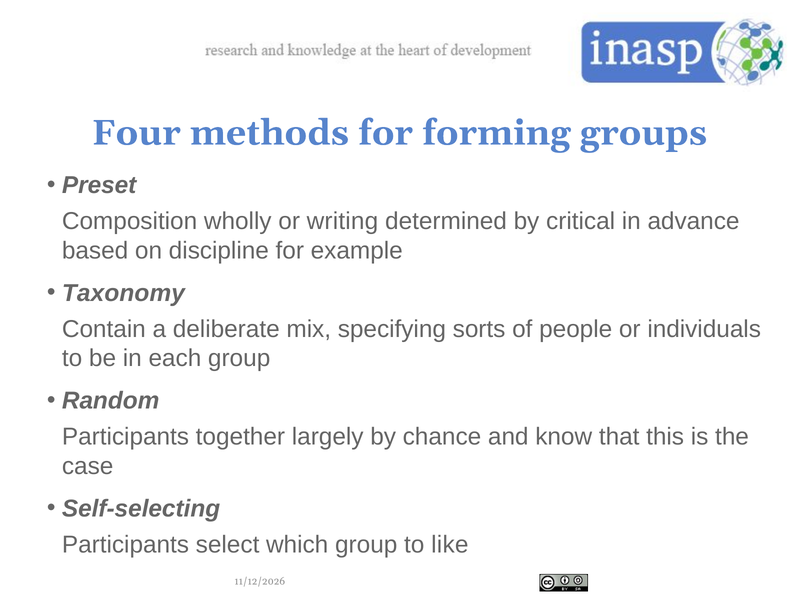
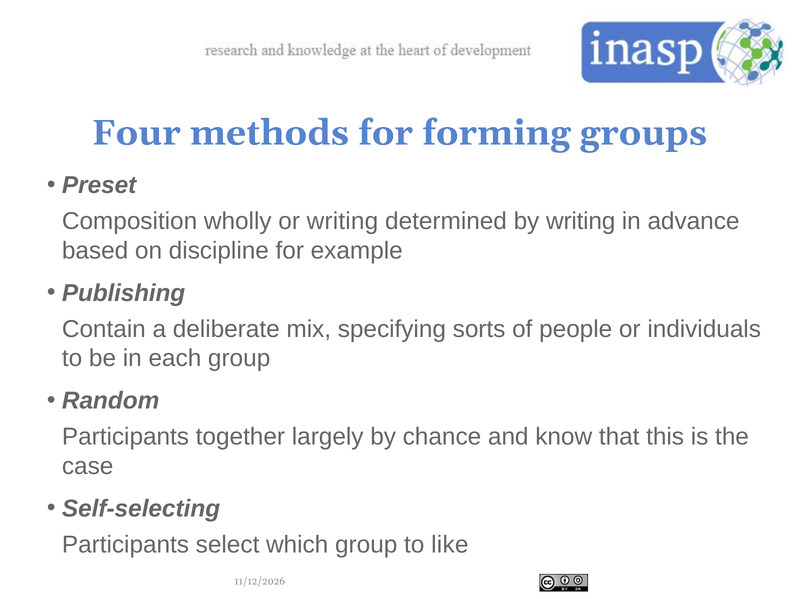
by critical: critical -> writing (581, 221)
Taxonomy: Taxonomy -> Publishing (124, 293)
